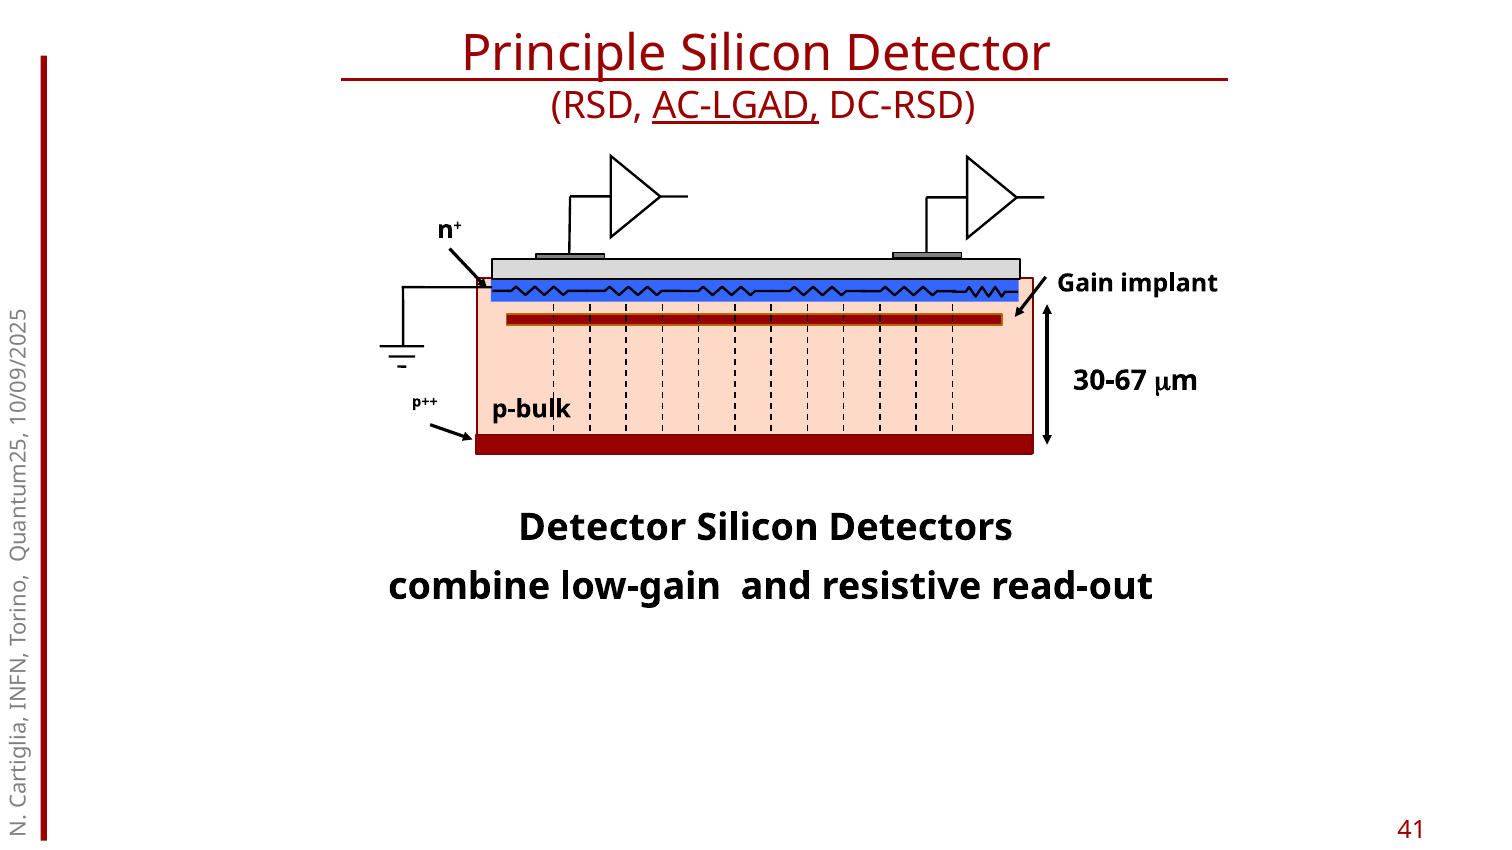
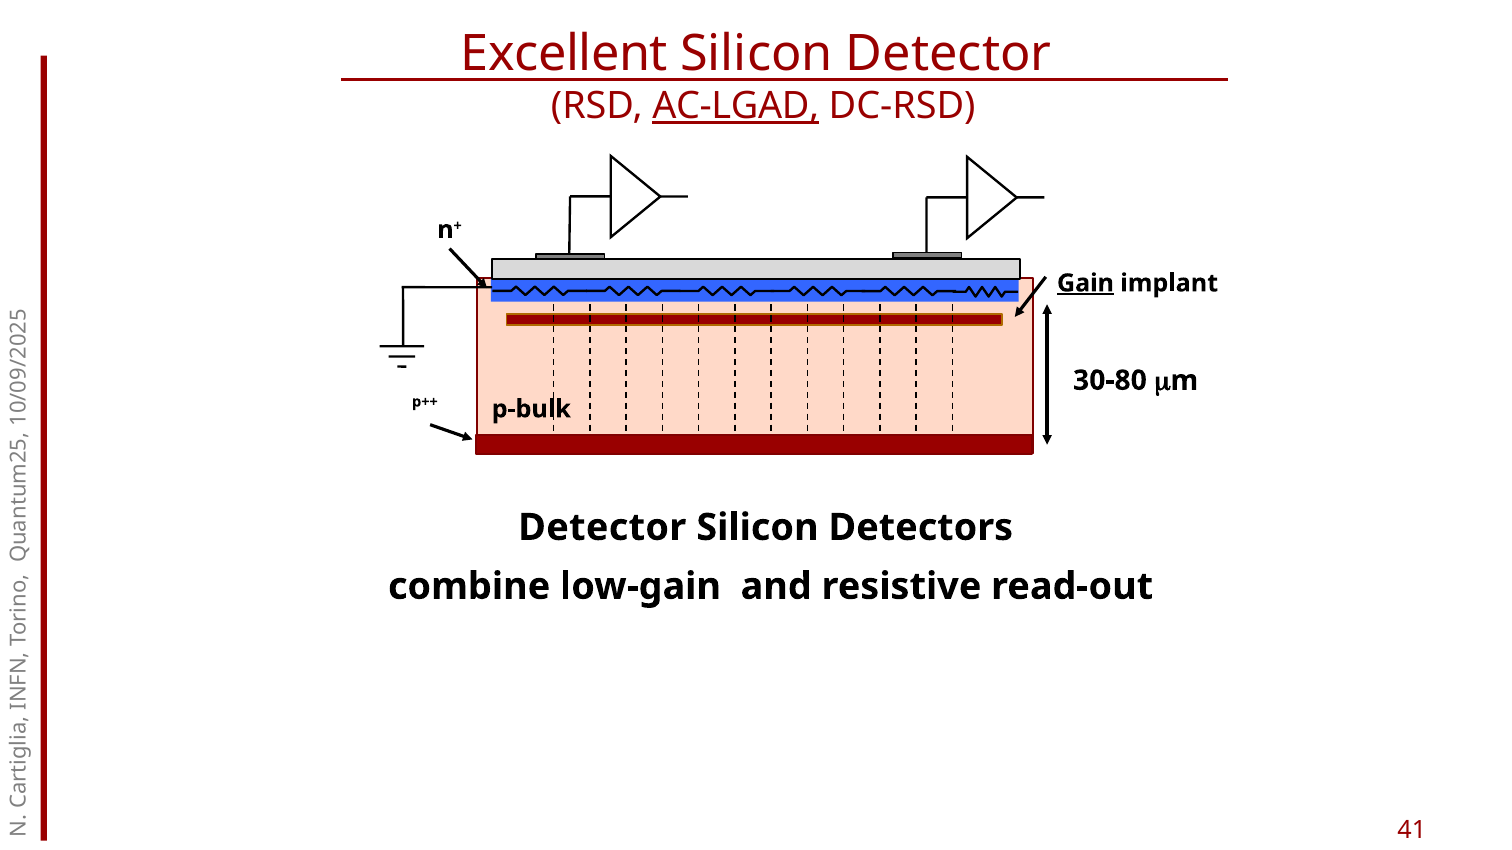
Principle: Principle -> Excellent (564, 54)
Gain underline: none -> present (1085, 283)
30-67: 30-67 -> 30-80 (1110, 381)
